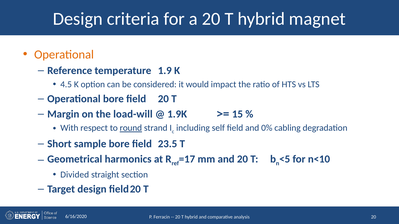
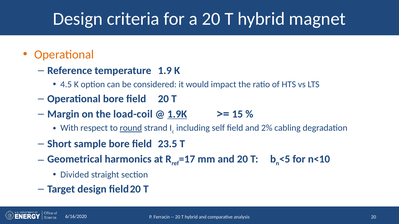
load-will: load-will -> load-coil (133, 114)
1.9K underline: none -> present (177, 114)
0%: 0% -> 2% (267, 128)
